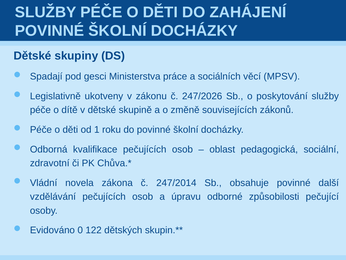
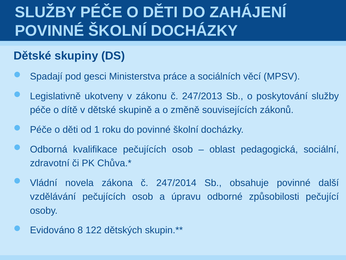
247/2026: 247/2026 -> 247/2013 (202, 96)
0: 0 -> 8 (80, 230)
